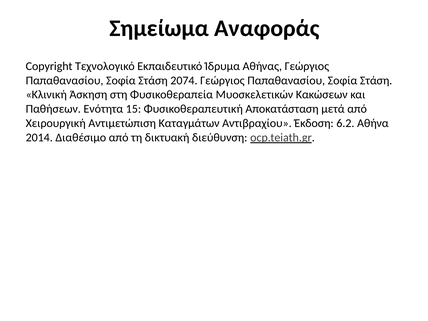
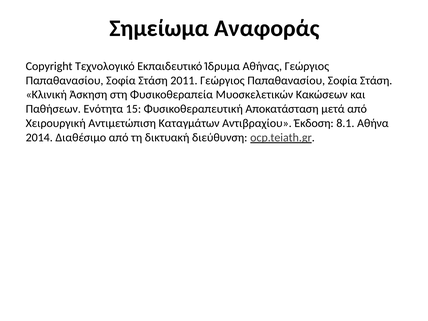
2074: 2074 -> 2011 (184, 80)
6.2: 6.2 -> 8.1 (345, 123)
